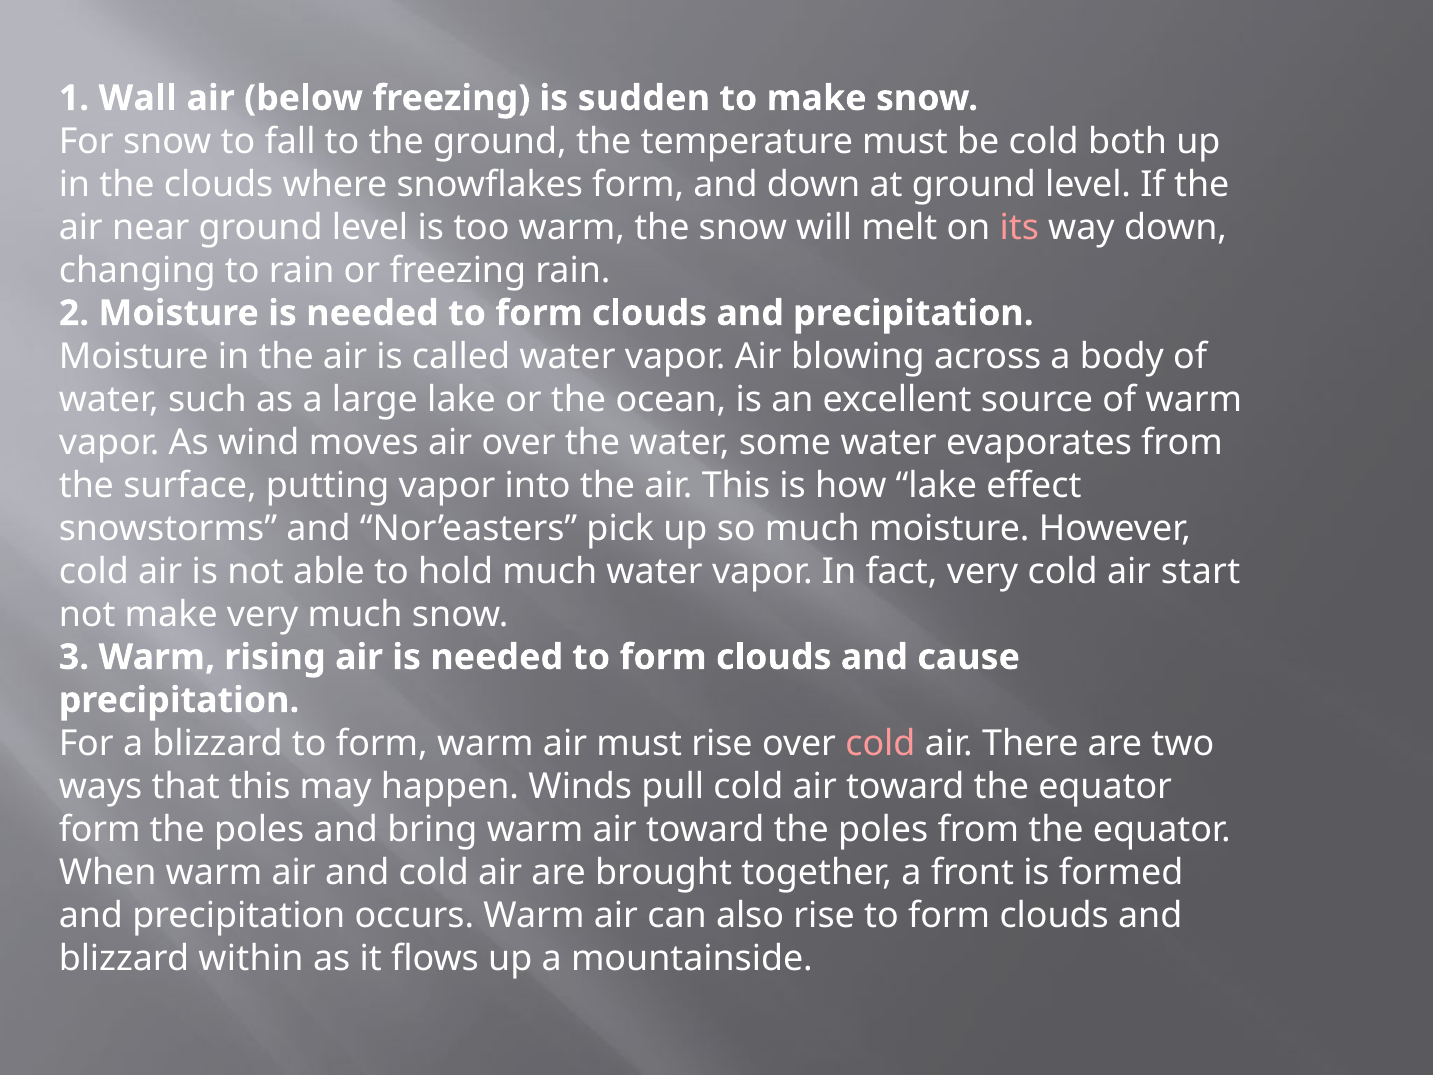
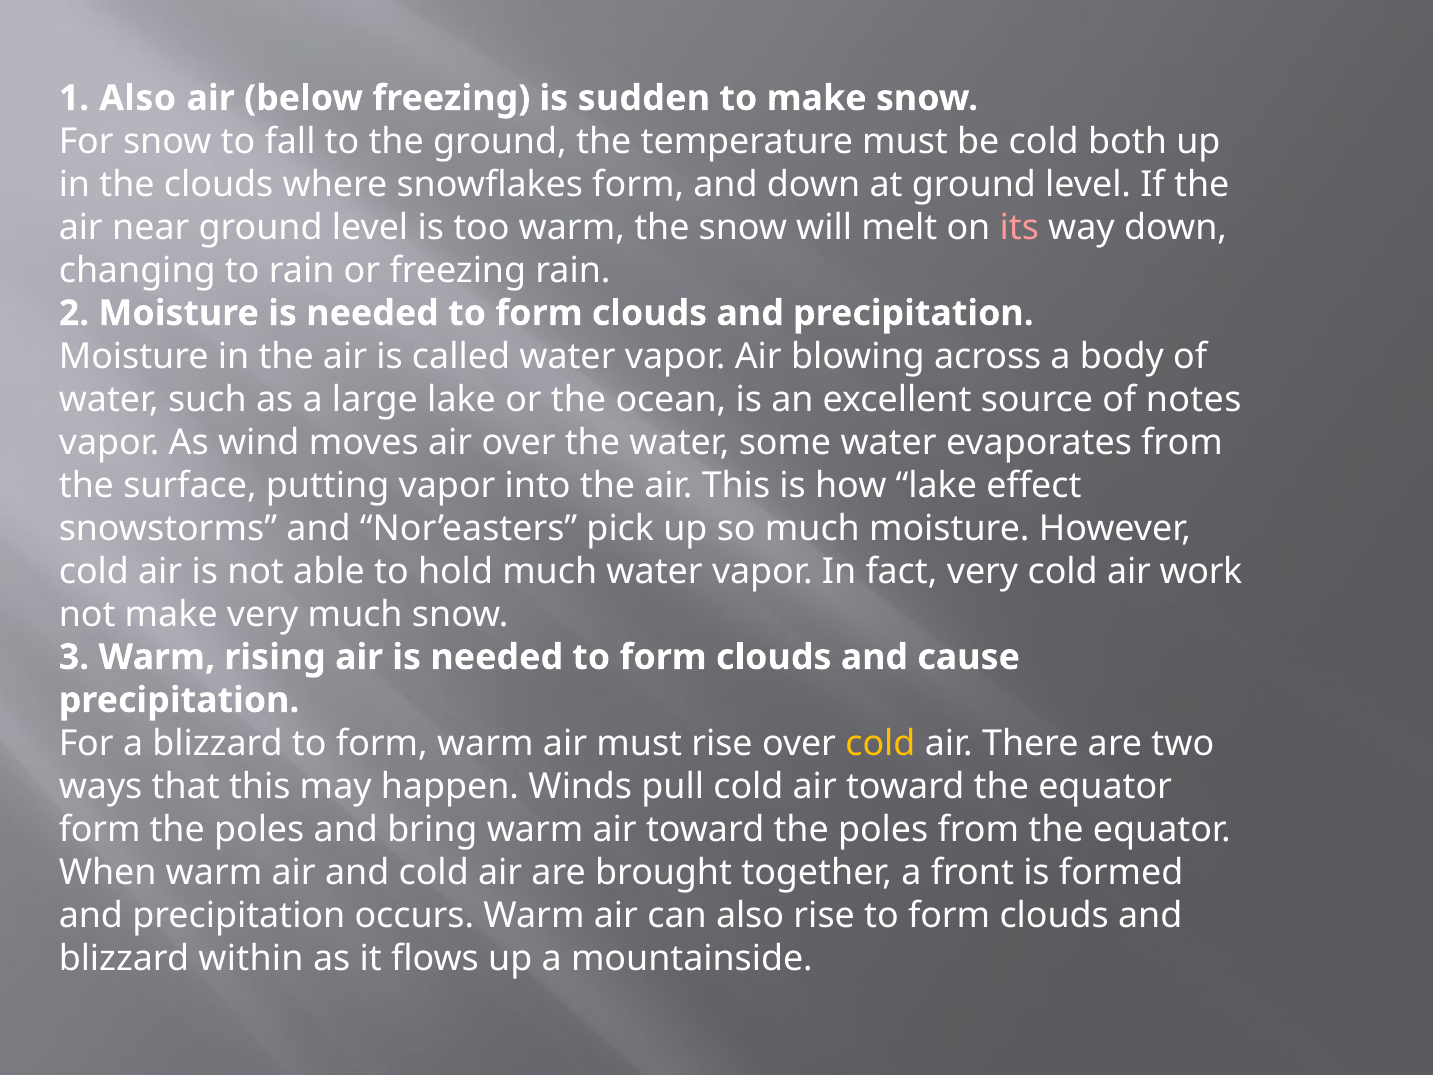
1 Wall: Wall -> Also (138, 98)
of warm: warm -> notes (1194, 399)
start: start -> work (1201, 571)
cold colour: pink -> yellow (880, 743)
